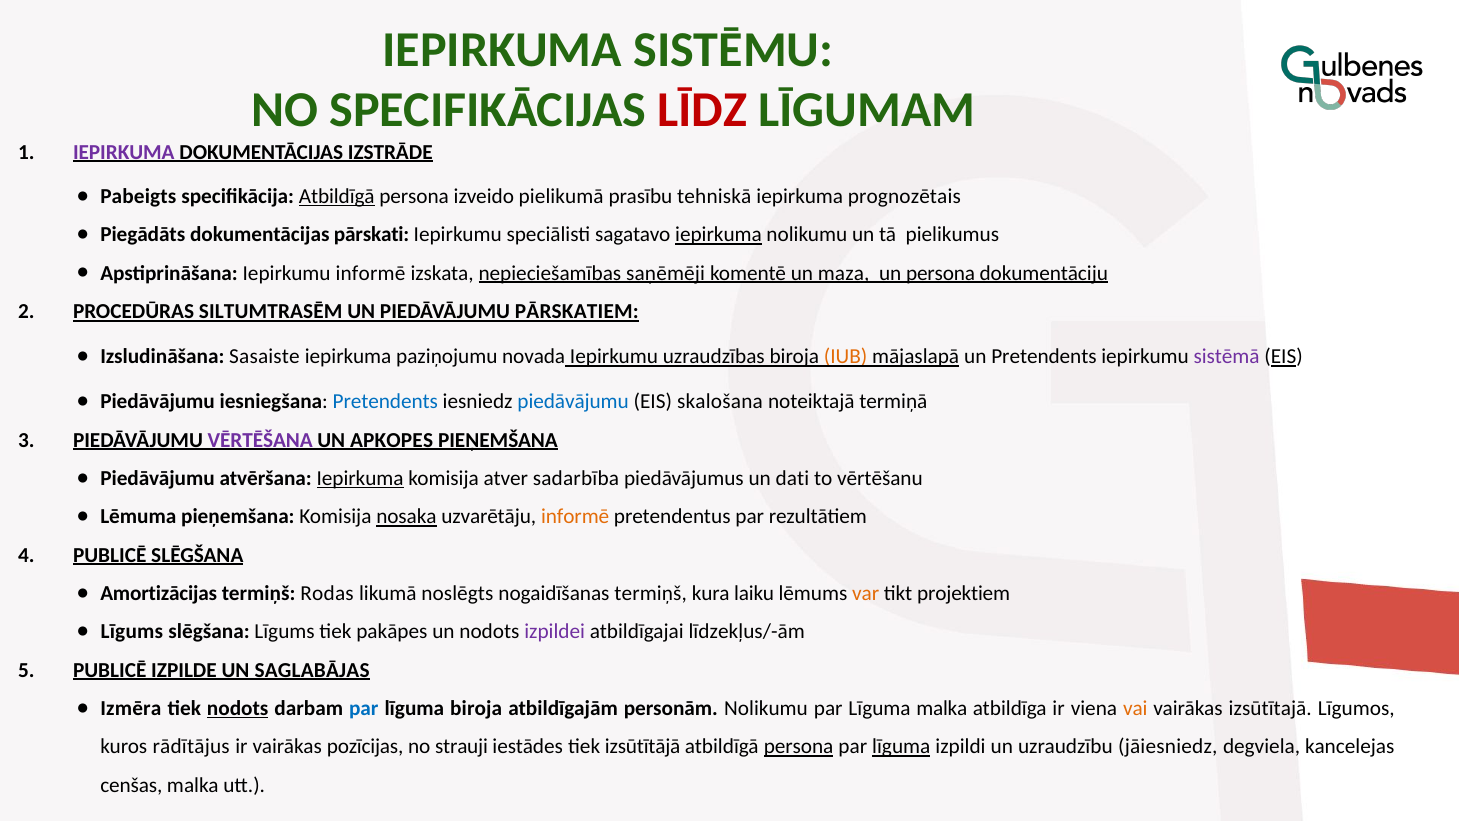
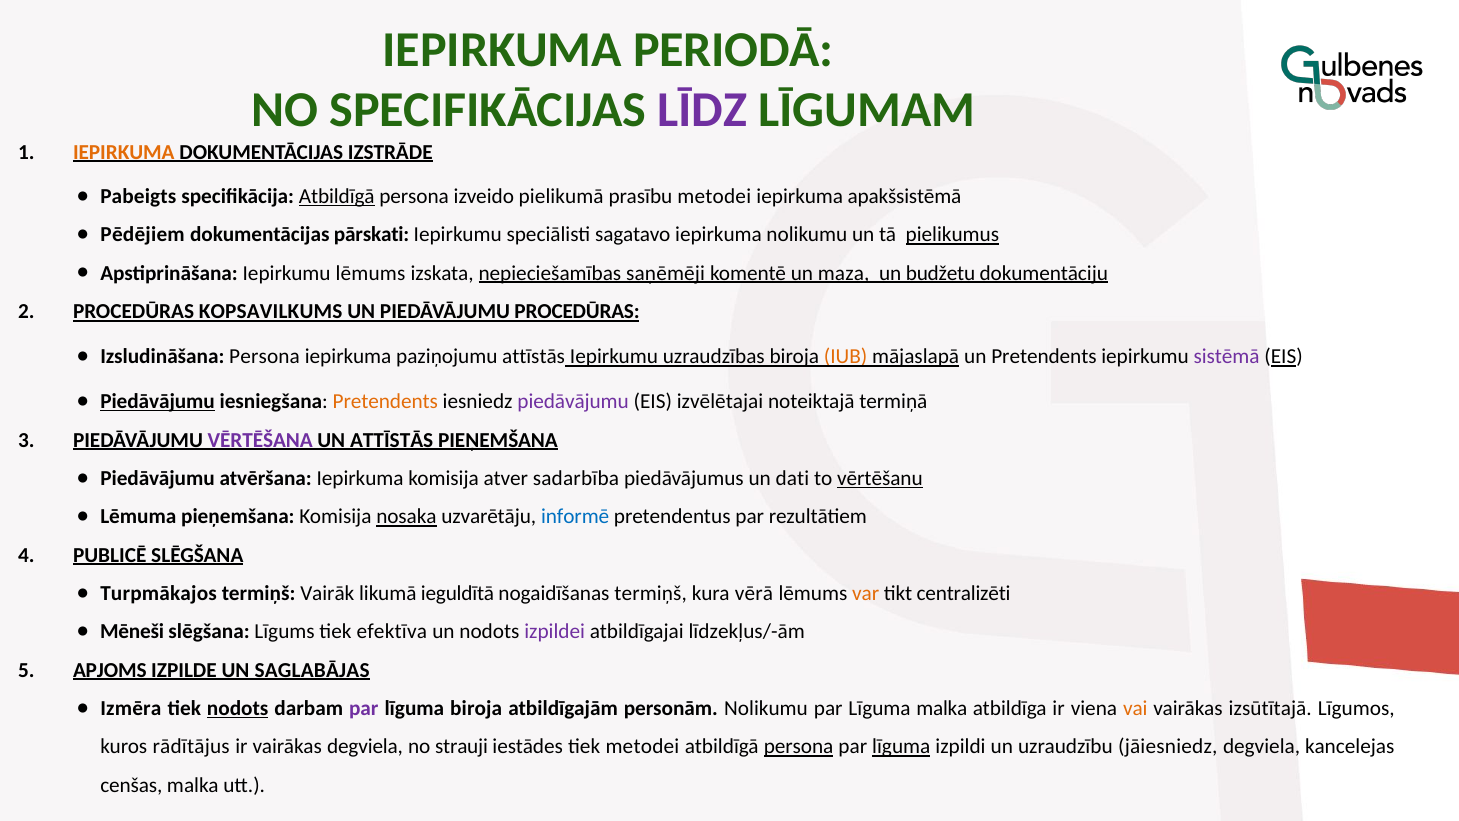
SISTĒMU: SISTĒMU -> PERIODĀ (733, 50)
LĪDZ colour: red -> purple (702, 110)
IEPIRKUMA colour: purple -> orange (124, 152)
prasību tehniskā: tehniskā -> metodei (714, 197)
prognozētais: prognozētais -> apakšsistēmā (905, 197)
Piegādāts: Piegādāts -> Pēdējiem (143, 235)
iepirkuma underline: present -> none (718, 235)
pielikumus underline: none -> present (952, 235)
Iepirkumu informē: informē -> lēmums (371, 273)
un persona: persona -> budžetu (941, 273)
SILTUMTRASĒM: SILTUMTRASĒM -> KOPSAVILKUMS (271, 312)
PIEDĀVĀJUMU PĀRSKATIEM: PĀRSKATIEM -> PROCEDŪRAS (577, 312)
Izsludināšana Sasaiste: Sasaiste -> Persona (265, 356)
paziņojumu novada: novada -> attīstās (534, 356)
Piedāvājumu underline: none -> present (158, 401)
Pretendents colour: blue -> orange (385, 401)
piedāvājumu colour: blue -> purple (573, 401)
skalošana: skalošana -> izvēlētajai (720, 401)
UN APKOPES: APKOPES -> ATTĪSTĀS (392, 440)
Iepirkuma underline: present -> none (360, 478)
vērtēšanu underline: none -> present (880, 478)
informē colour: orange -> blue (575, 517)
Amortizācijas: Amortizācijas -> Turpmākajos (159, 593)
Rodas: Rodas -> Vairāk (327, 593)
noslēgts: noslēgts -> ieguldītā (458, 593)
laiku: laiku -> vērā (754, 593)
projektiem: projektiem -> centralizēti (964, 593)
Līgums: Līgums -> Mēneši (132, 632)
pakāpes: pakāpes -> efektīva (392, 632)
5 PUBLICĒ: PUBLICĒ -> APJOMS (110, 670)
par colour: blue -> purple (364, 708)
vairākas pozīcijas: pozīcijas -> degviela (365, 747)
tiek izsūtītājā: izsūtītājā -> metodei (642, 747)
